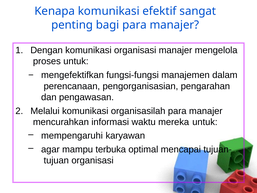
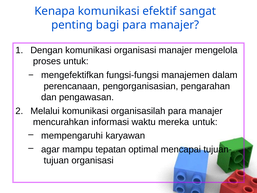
terbuka: terbuka -> tepatan (111, 149)
